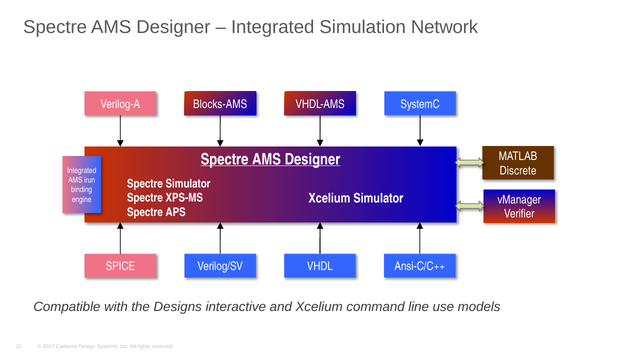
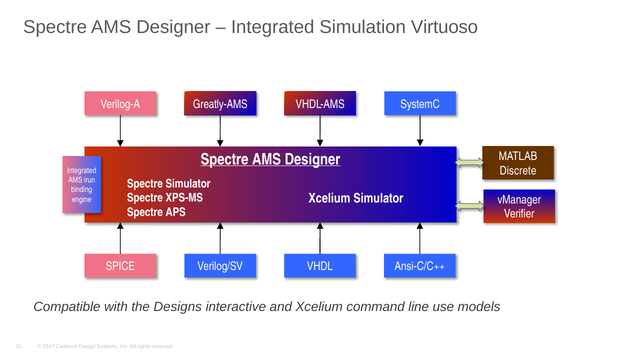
Network: Network -> Virtuoso (445, 27)
Blocks-AMS: Blocks-AMS -> Greatly-AMS (220, 104)
